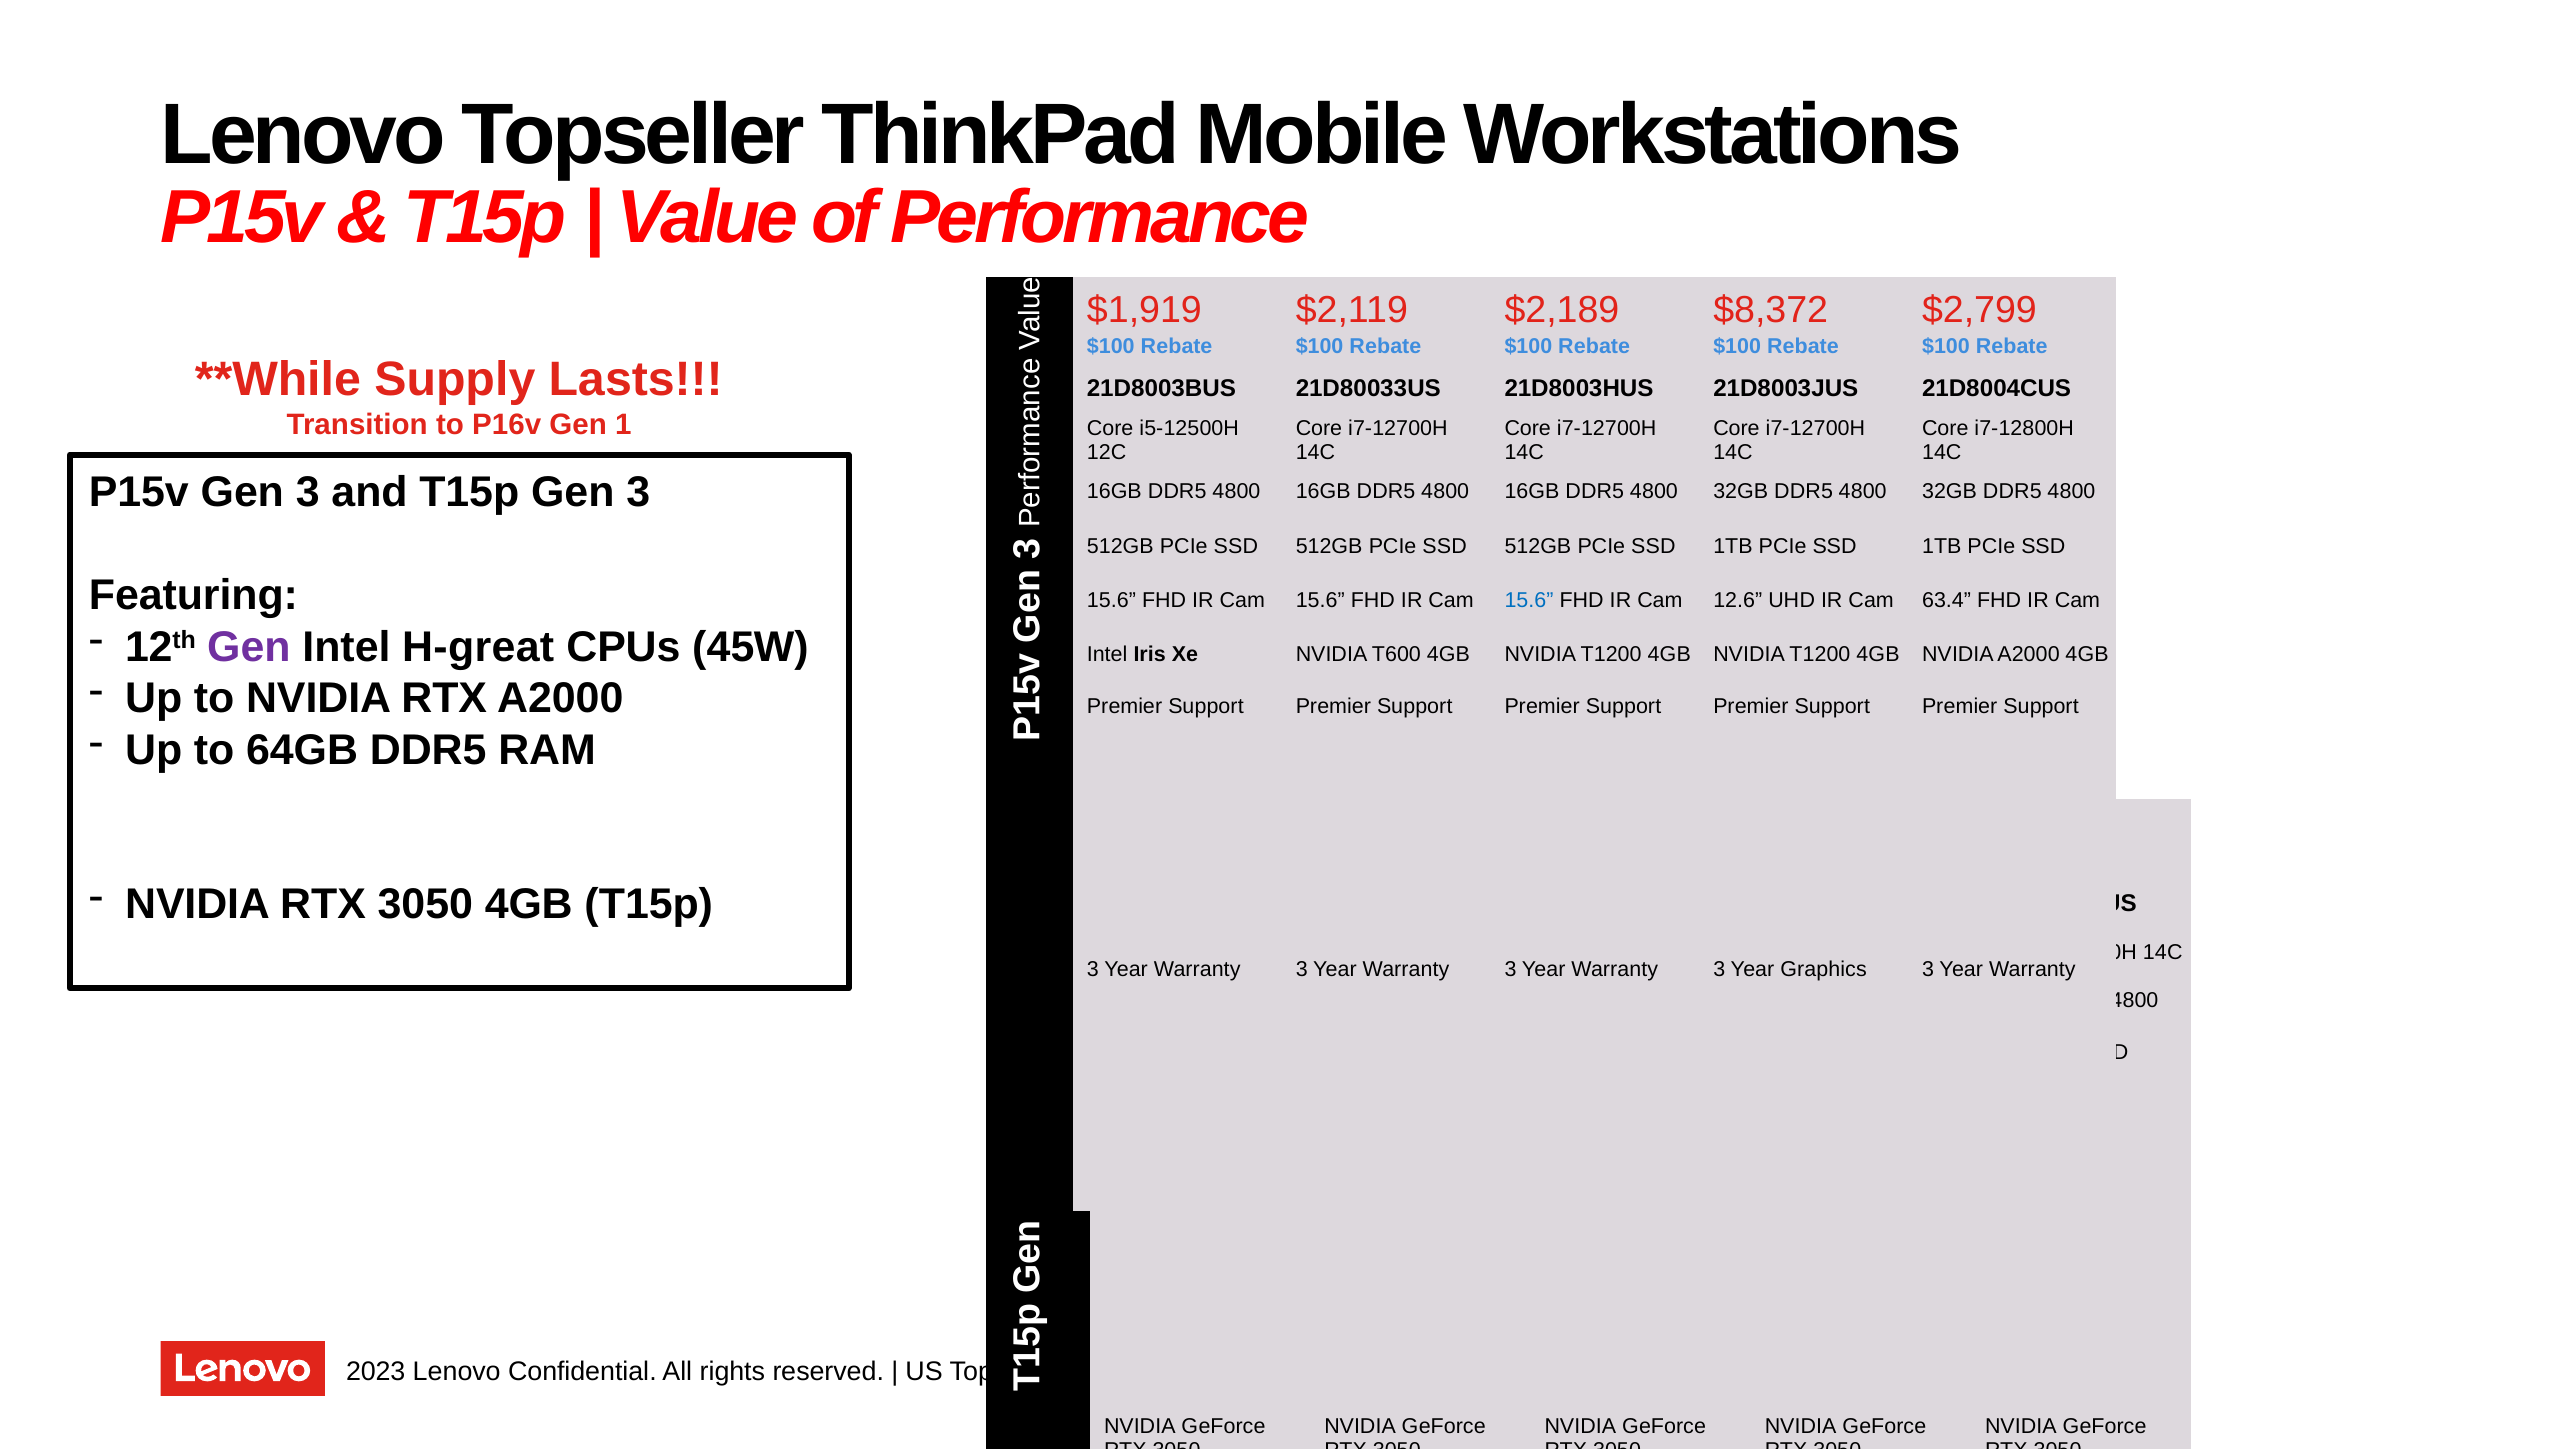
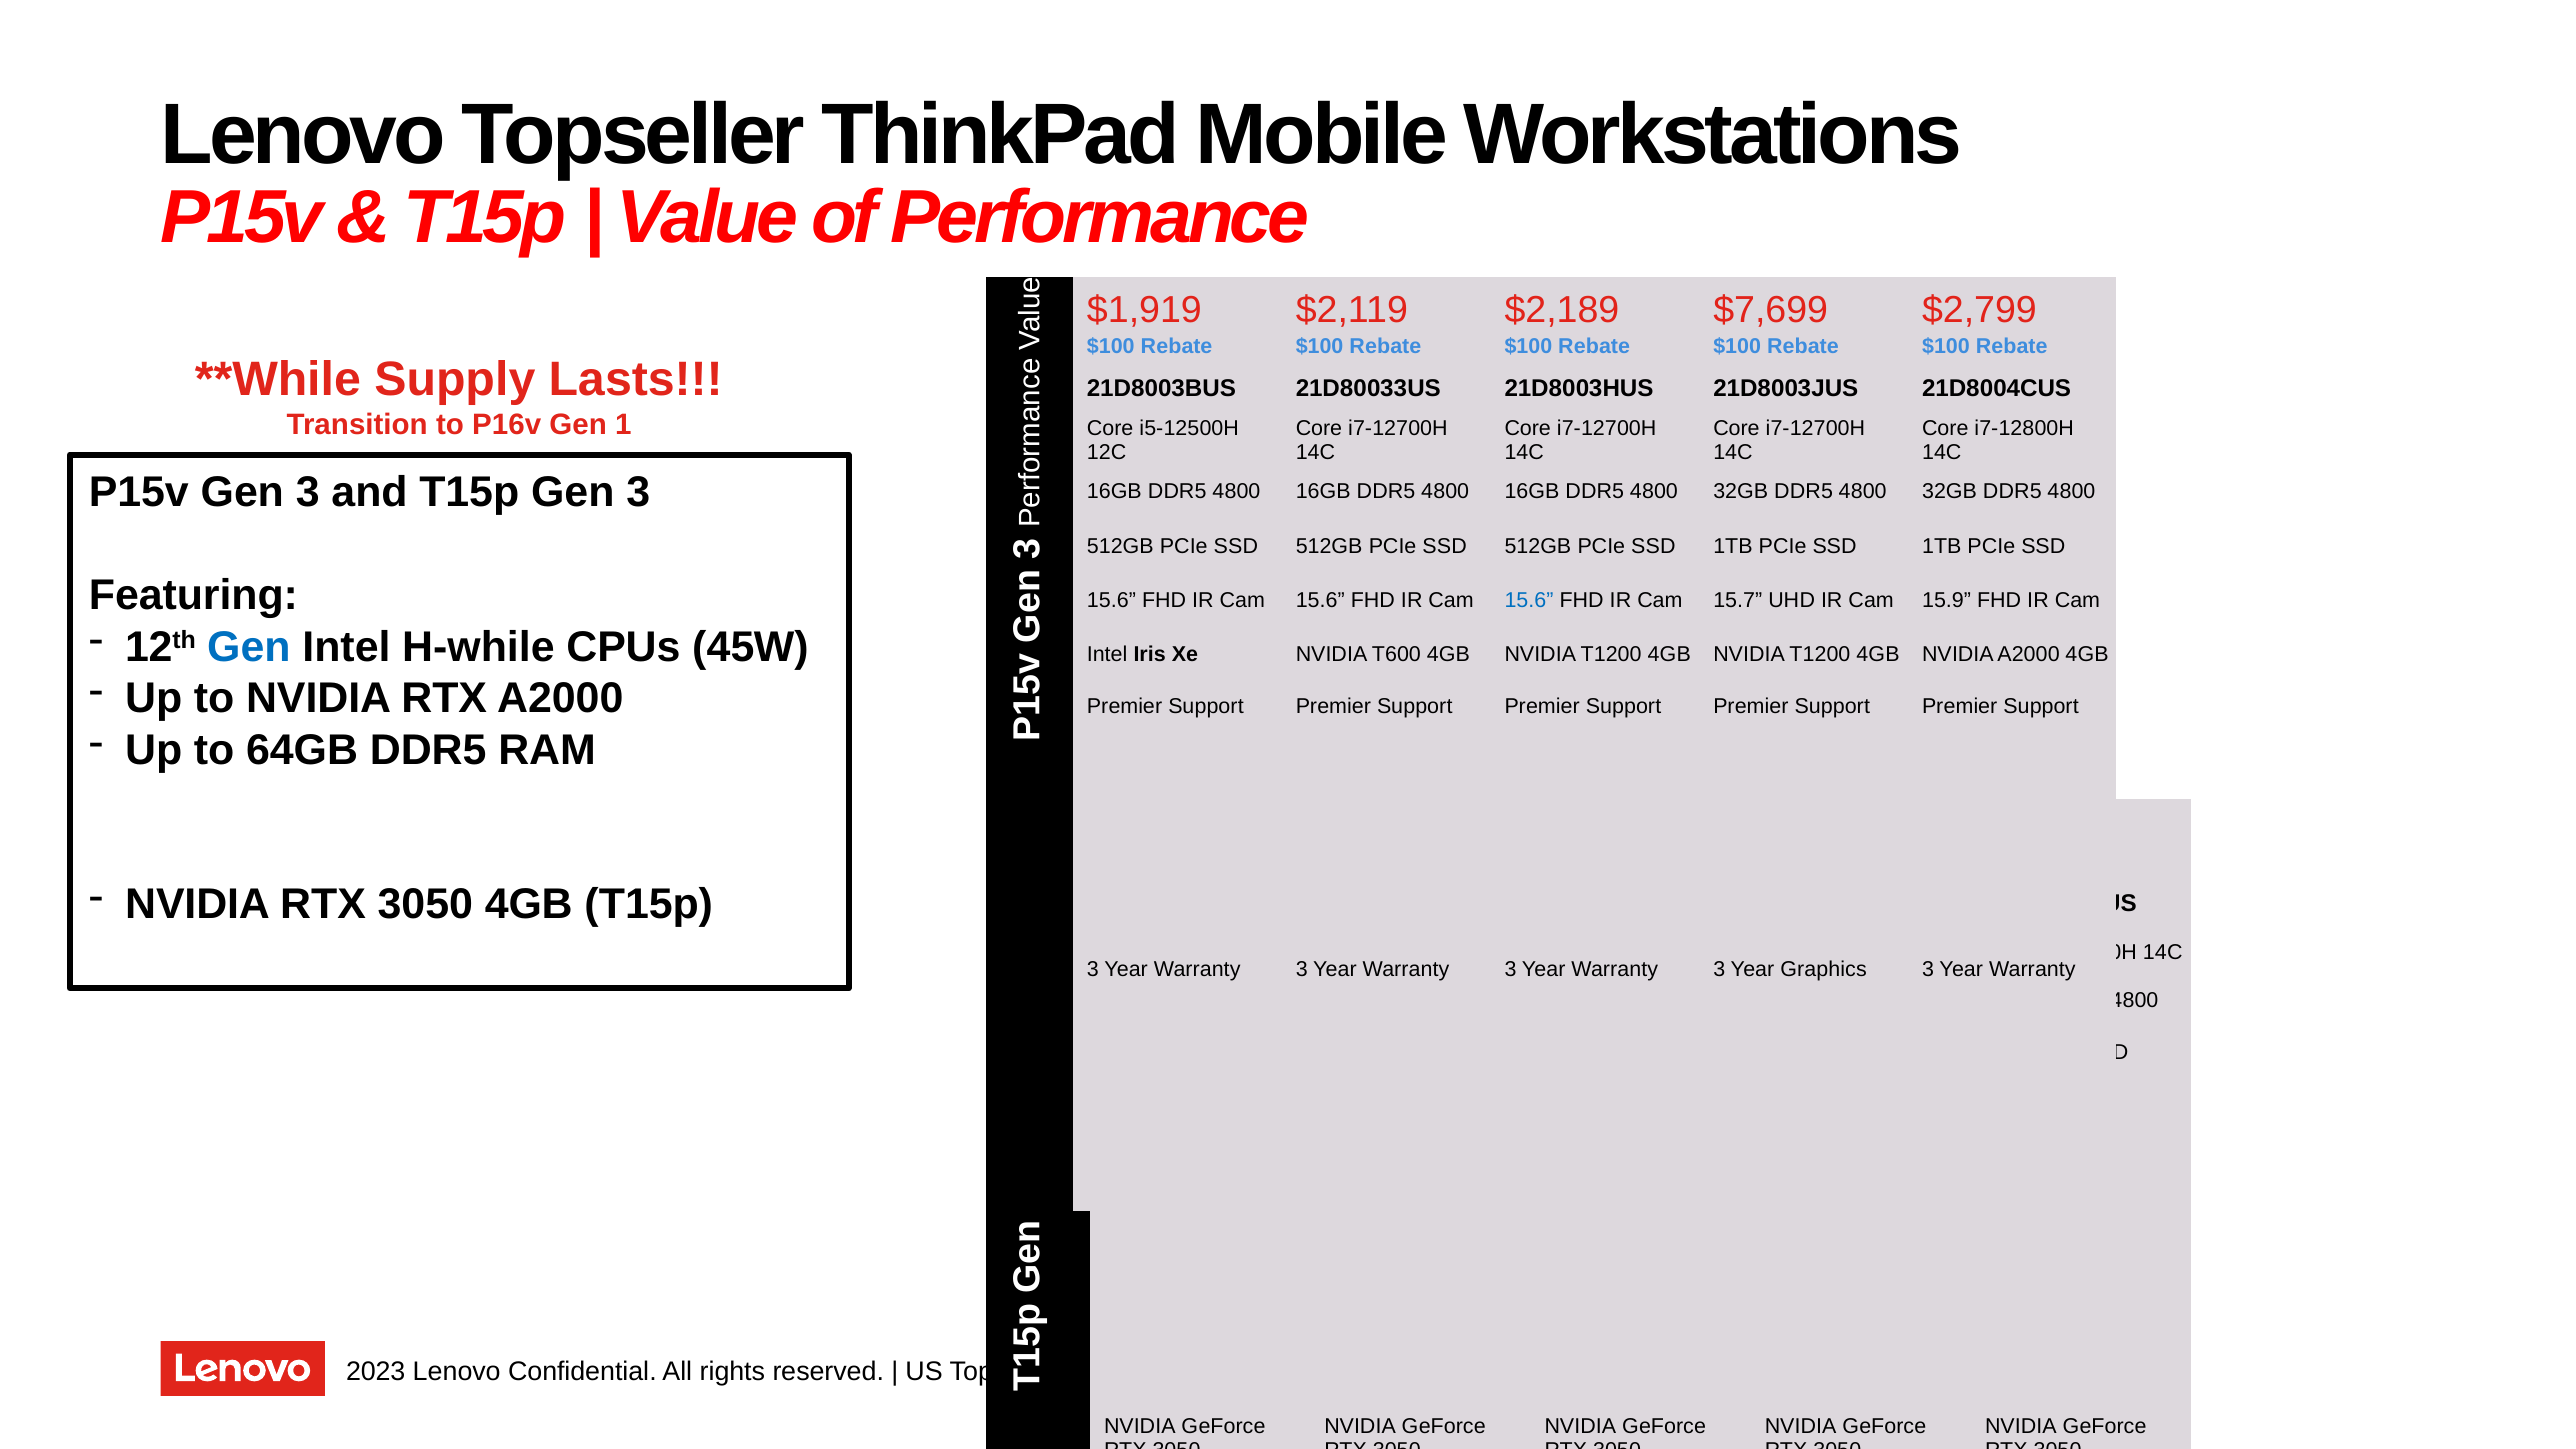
$8,372: $8,372 -> $7,699 (1771, 310)
12.6: 12.6 -> 15.7 (1738, 600)
63.4: 63.4 -> 15.9 (1947, 600)
Gen colour: purple -> blue (249, 647)
H-great: H-great -> H-while (478, 647)
